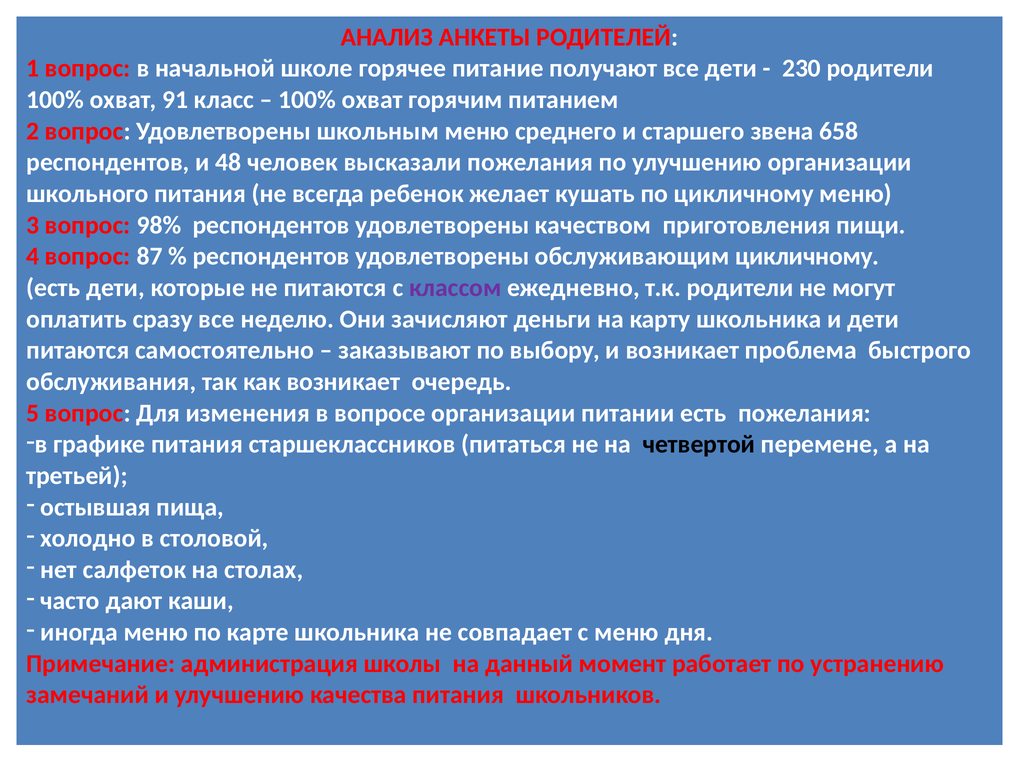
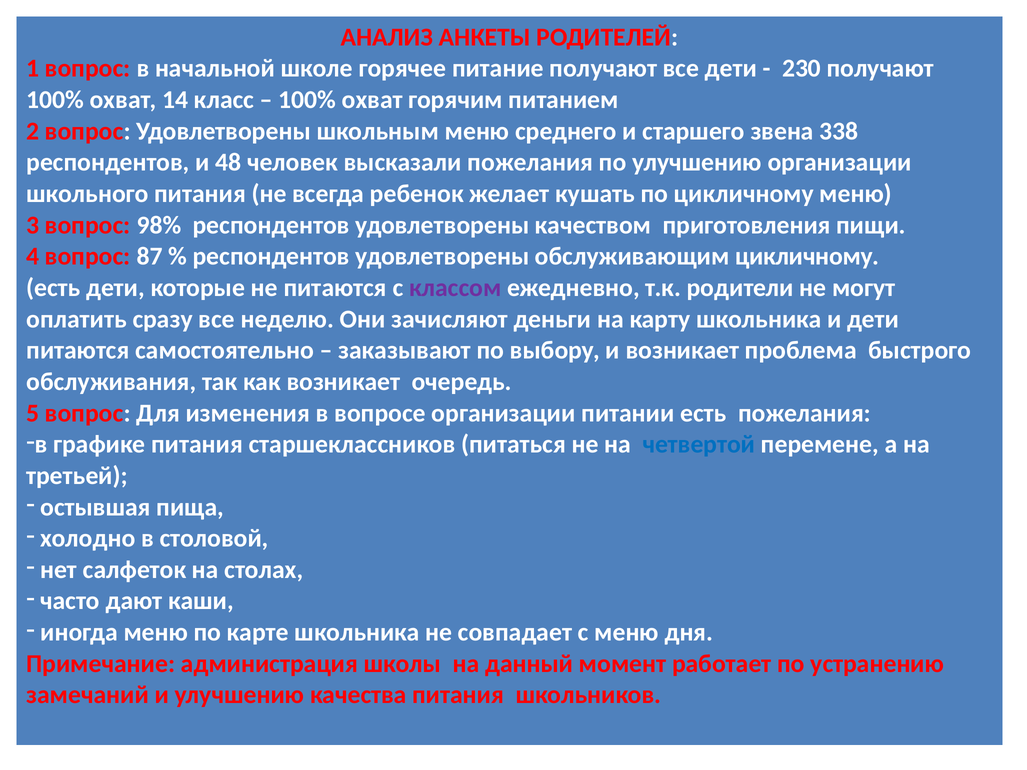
230 родители: родители -> получают (880, 69)
91: 91 -> 14 (175, 100)
658: 658 -> 338 (839, 131)
четвертой colour: black -> blue (699, 445)
